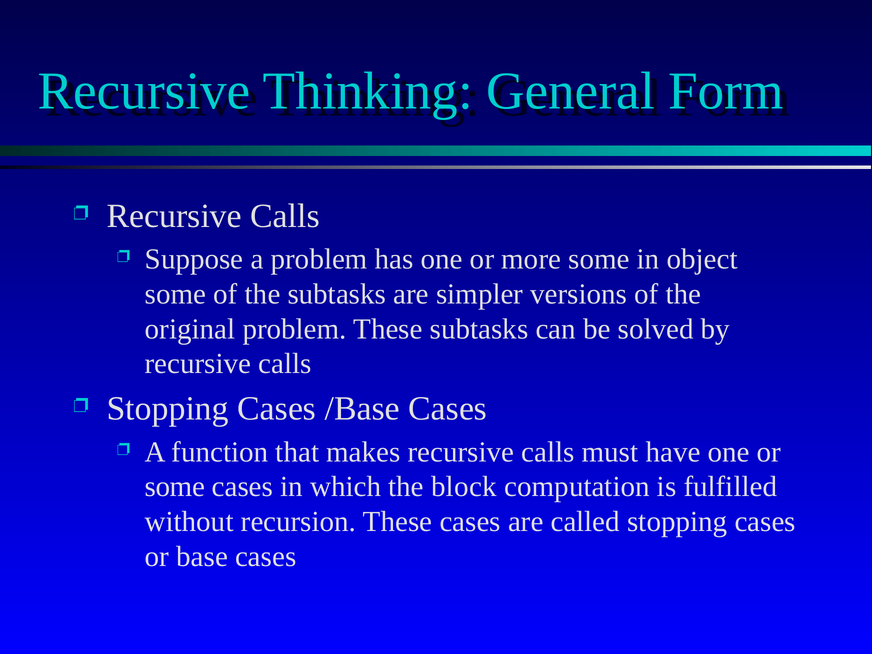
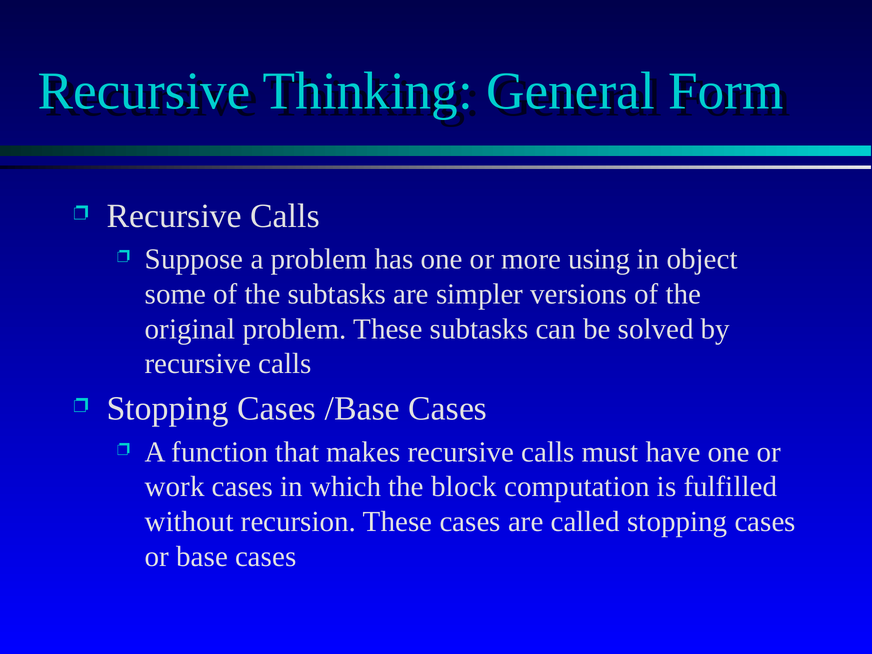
more some: some -> using (599, 259)
some: some -> work (175, 487)
